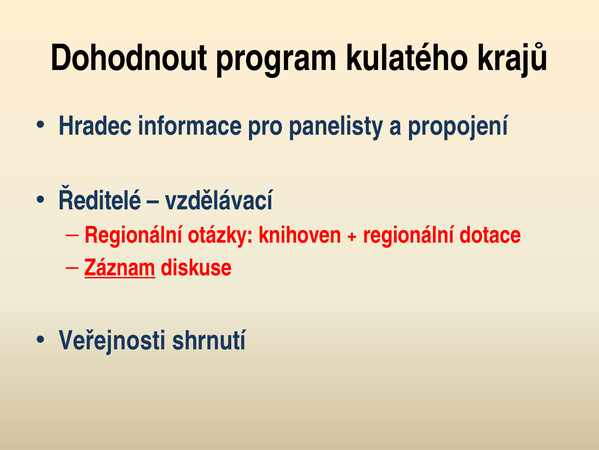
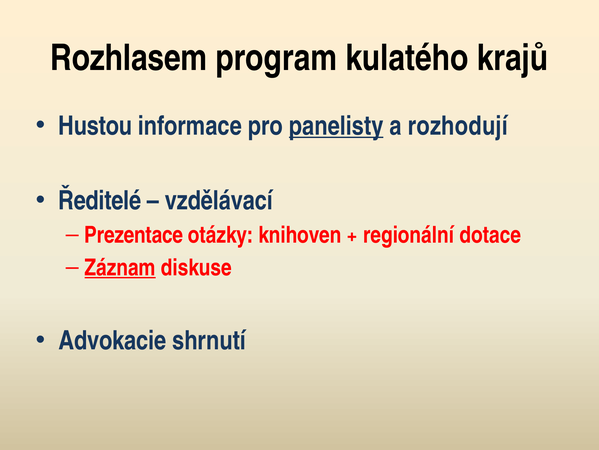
Dohodnout: Dohodnout -> Rozhlasem (129, 58)
Hradec: Hradec -> Hustou (95, 126)
panelisty underline: none -> present (336, 126)
propojení: propojení -> rozhodují (458, 126)
Regionální: Regionální -> Prezentace (134, 235)
Veřejnosti: Veřejnosti -> Advokacie (112, 340)
